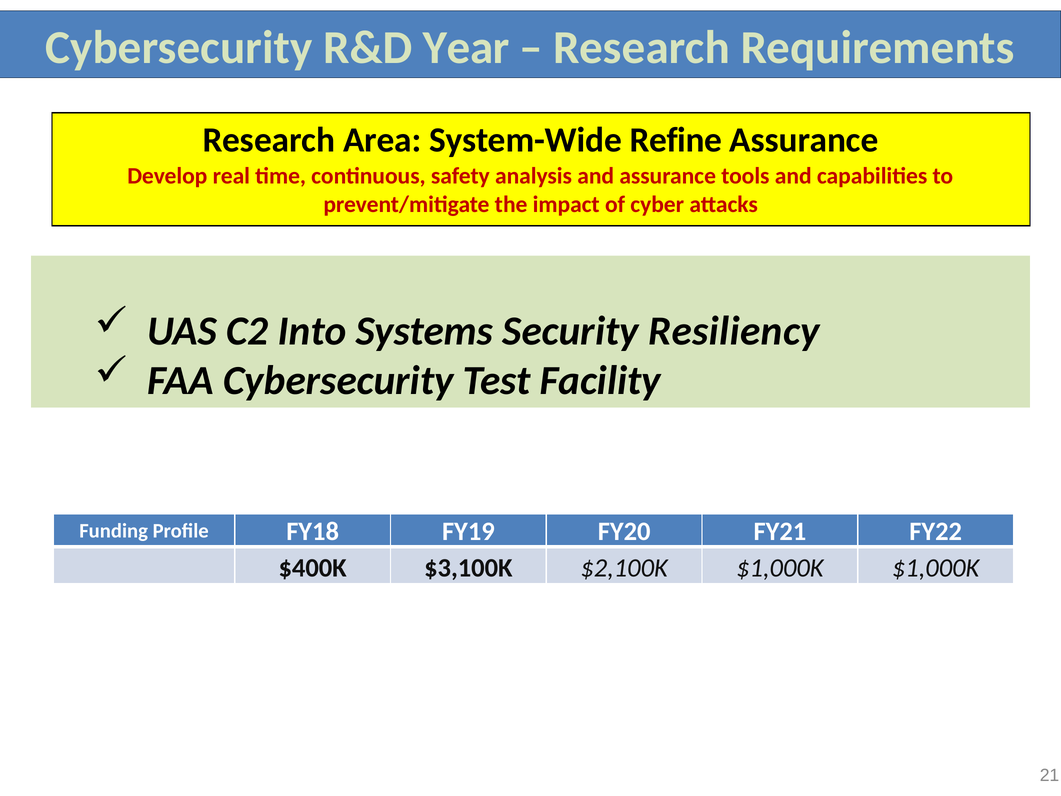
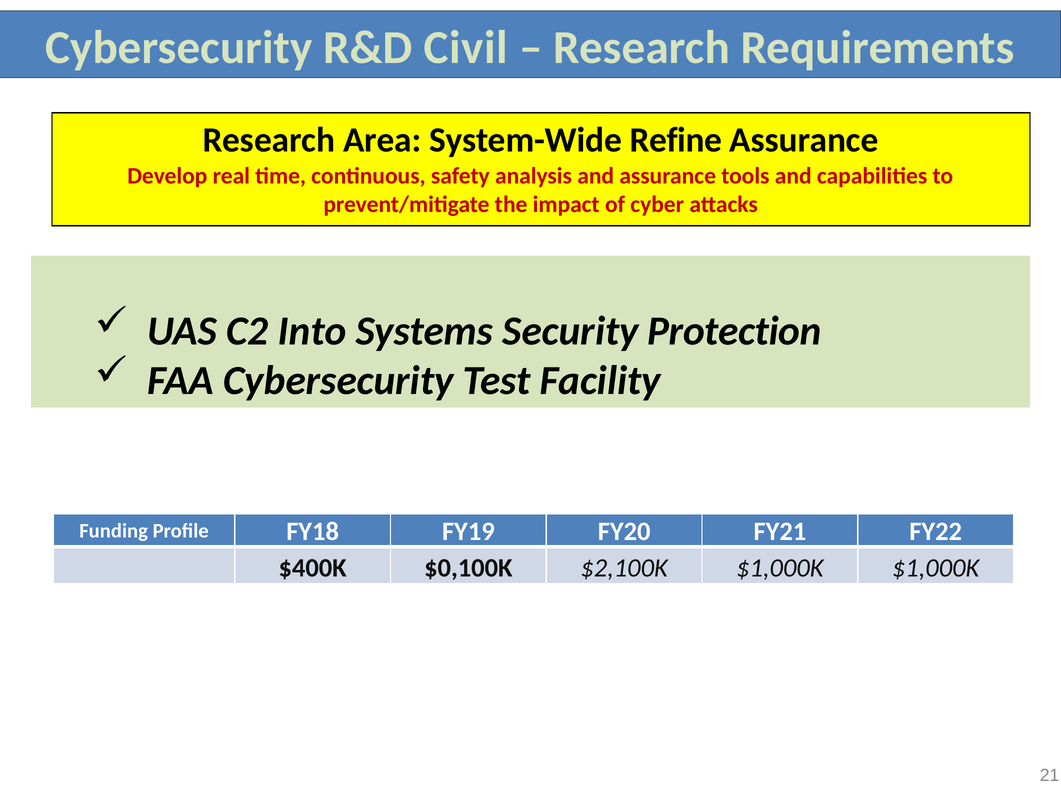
Year: Year -> Civil (466, 48)
Resiliency: Resiliency -> Protection (734, 331)
$3,100K: $3,100K -> $0,100K (468, 568)
